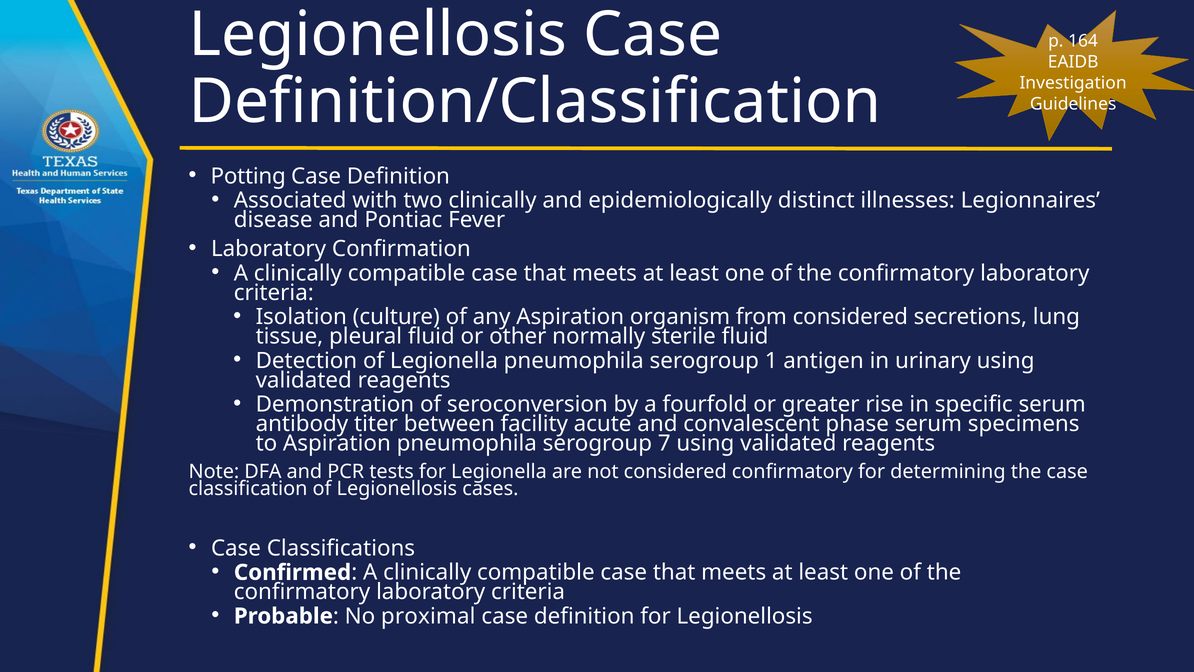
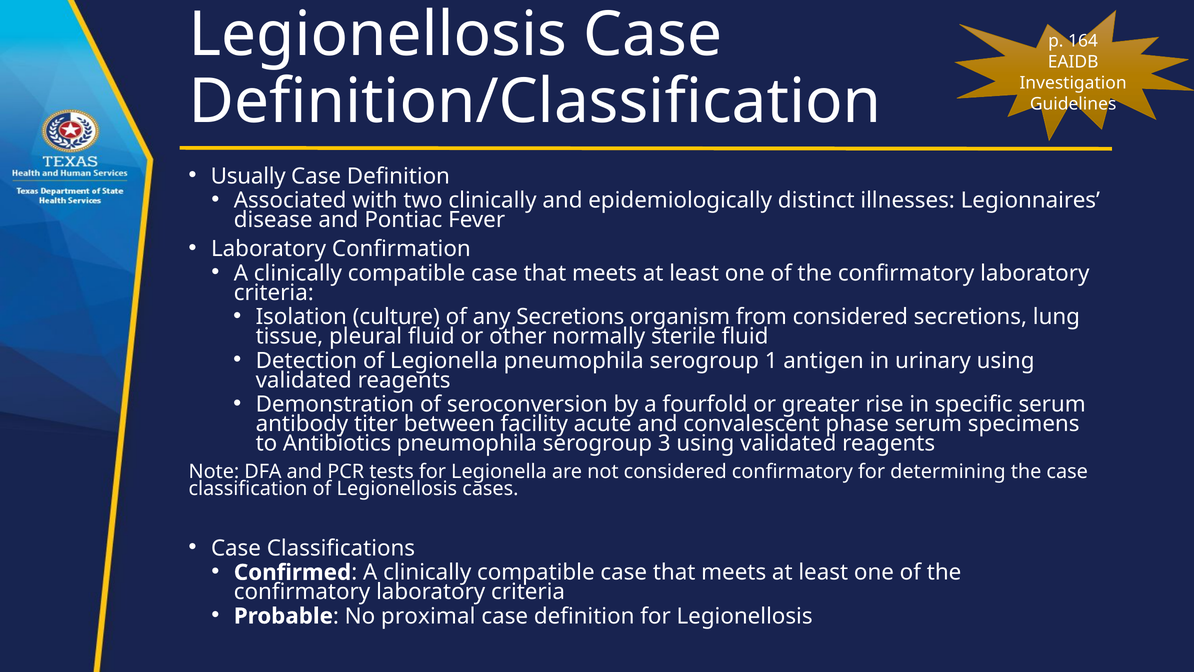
Potting: Potting -> Usually (248, 176)
any Aspiration: Aspiration -> Secretions (570, 317)
to Aspiration: Aspiration -> Antibiotics (337, 443)
7: 7 -> 3 (664, 443)
